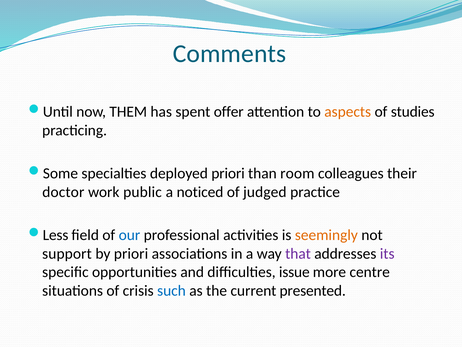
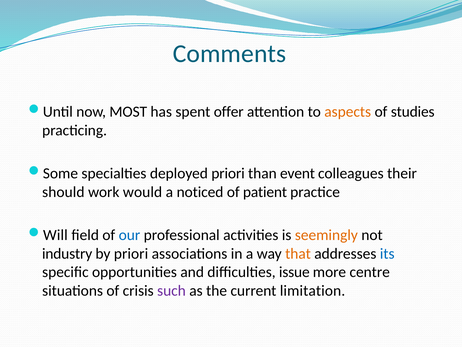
THEM: THEM -> MOST (128, 112)
room: room -> event (297, 173)
doctor: doctor -> should (63, 192)
public: public -> would (143, 192)
judged: judged -> patient (265, 192)
Less: Less -> Will (55, 235)
support: support -> industry (67, 253)
that colour: purple -> orange (298, 253)
its colour: purple -> blue (387, 253)
such colour: blue -> purple (171, 290)
presented: presented -> limitation (313, 290)
